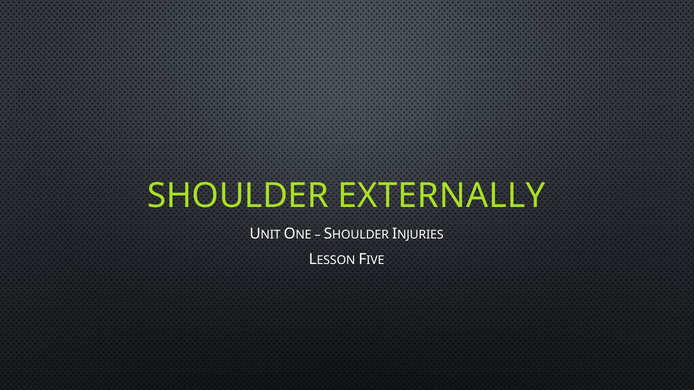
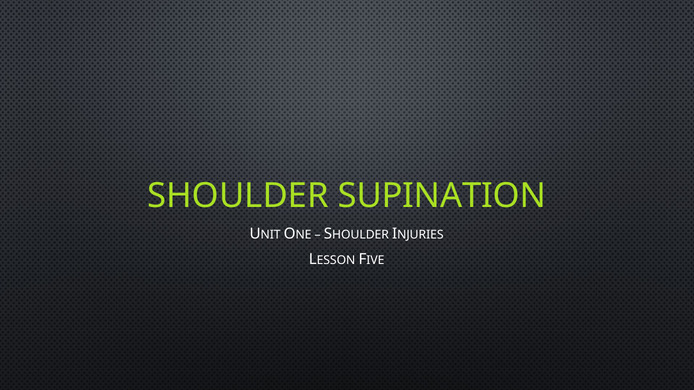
EXTERNALLY: EXTERNALLY -> SUPINATION (442, 196)
